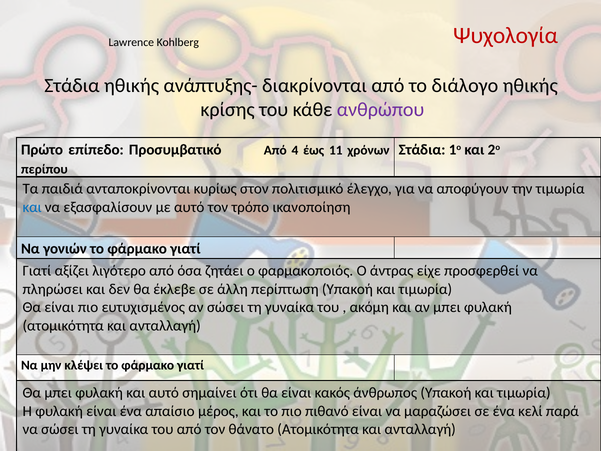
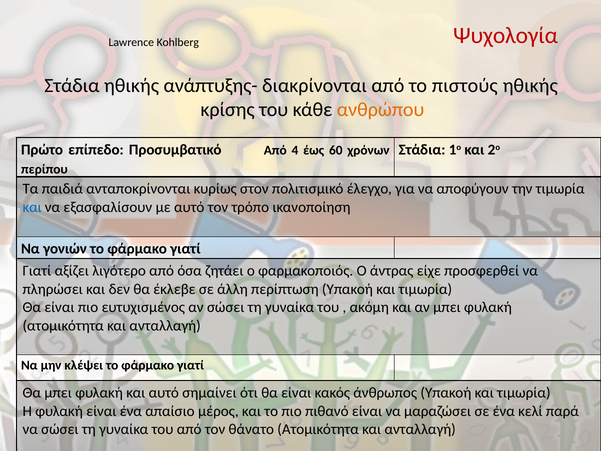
διάλογο: διάλογο -> πιστούς (465, 86)
ανθρώπου colour: purple -> orange (381, 110)
11: 11 -> 60 (336, 150)
